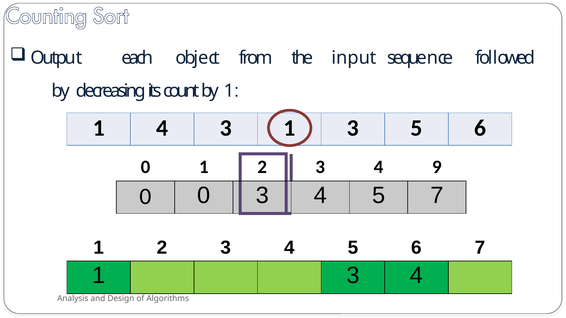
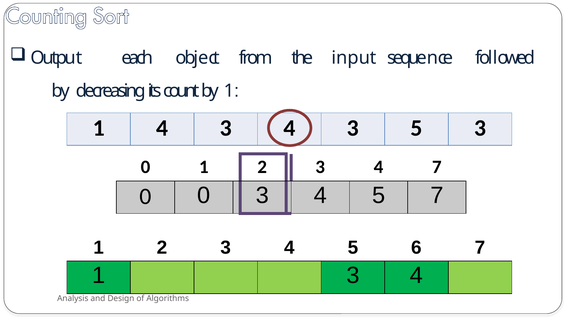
4 3 1: 1 -> 4 (289, 128)
3 5 6: 6 -> 3 (480, 128)
4 9: 9 -> 7 (437, 167)
